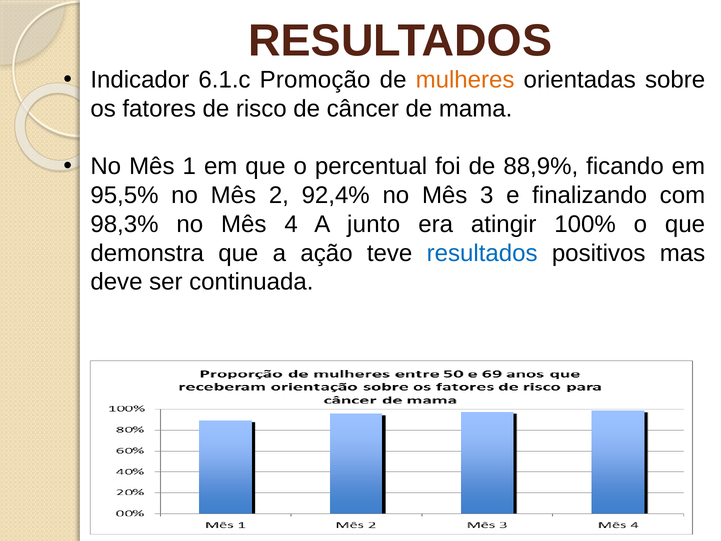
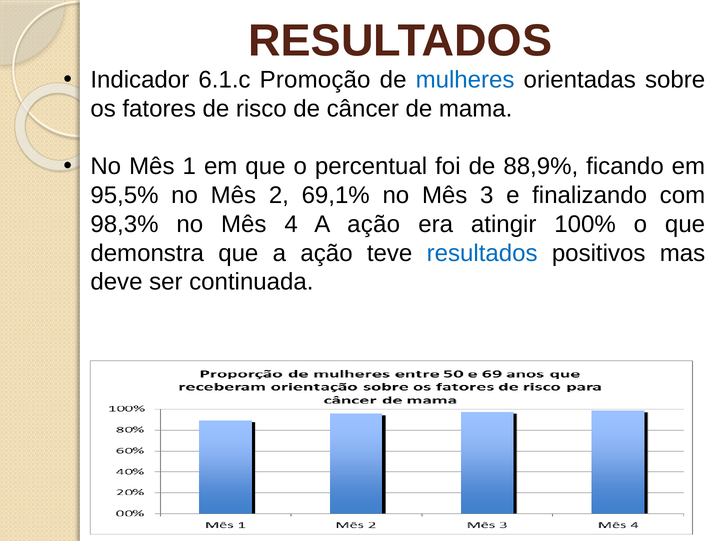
mulheres colour: orange -> blue (465, 80)
92,4%: 92,4% -> 69,1% (336, 195)
4 A junto: junto -> ação (374, 224)
